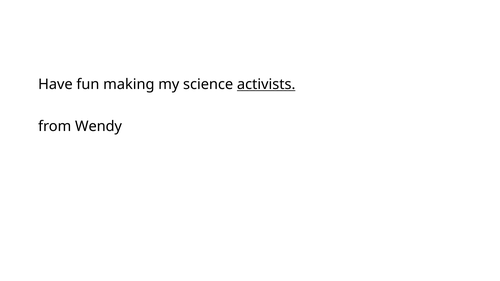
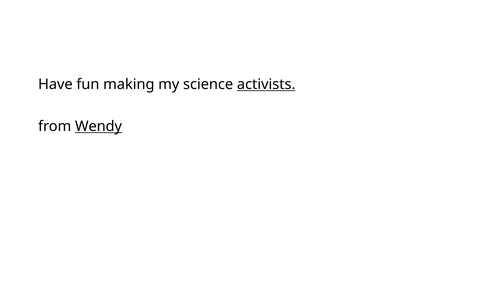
Wendy underline: none -> present (98, 126)
